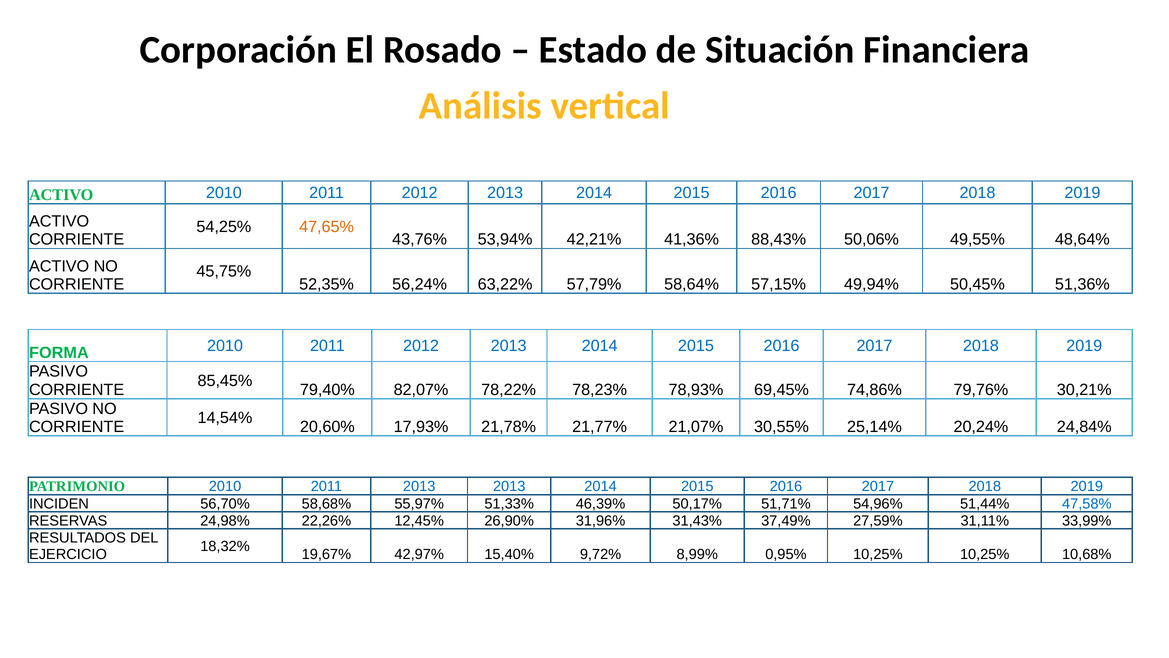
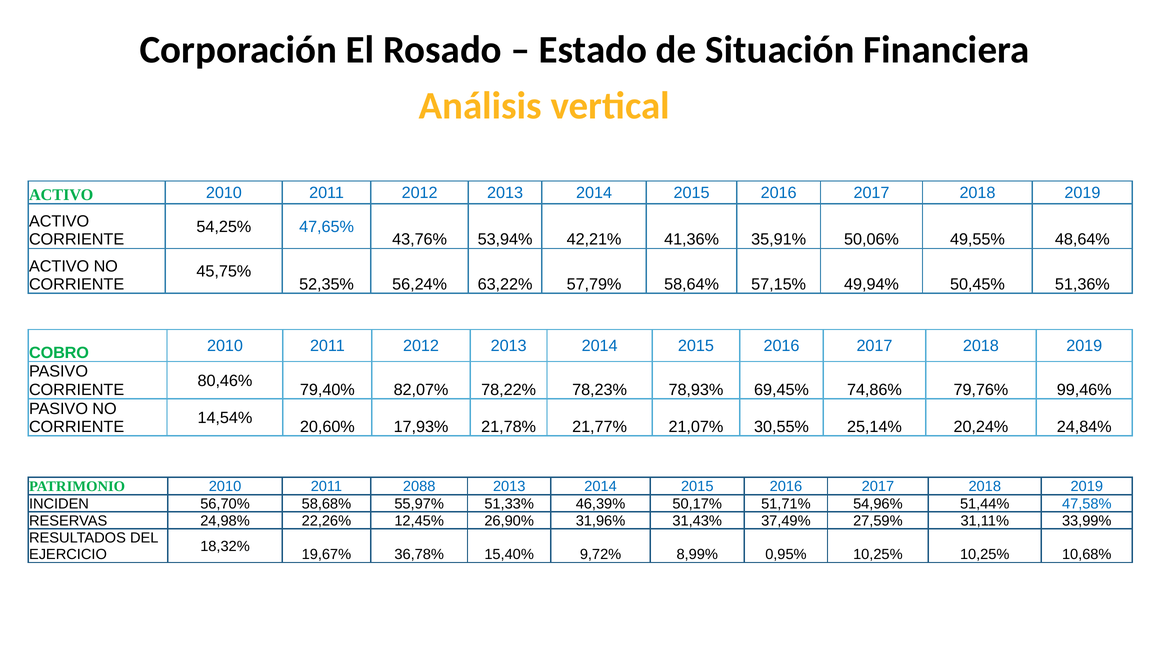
47,65% colour: orange -> blue (327, 227)
88,43%: 88,43% -> 35,91% (779, 239)
FORMA: FORMA -> COBRO (59, 352)
85,45%: 85,45% -> 80,46% (225, 380)
30,21%: 30,21% -> 99,46% (1084, 390)
2011 2013: 2013 -> 2088 (419, 486)
42,97%: 42,97% -> 36,78% (419, 554)
